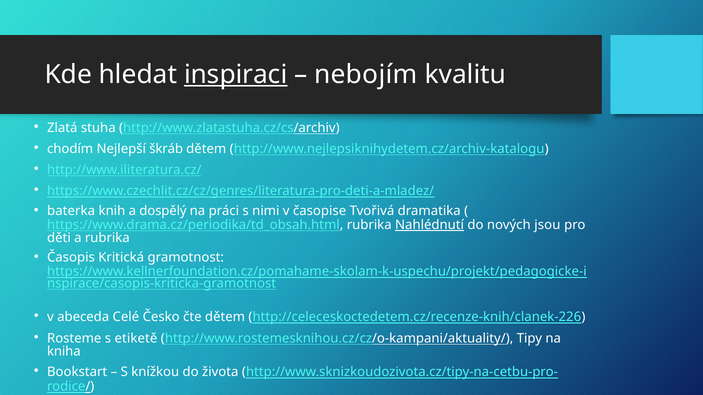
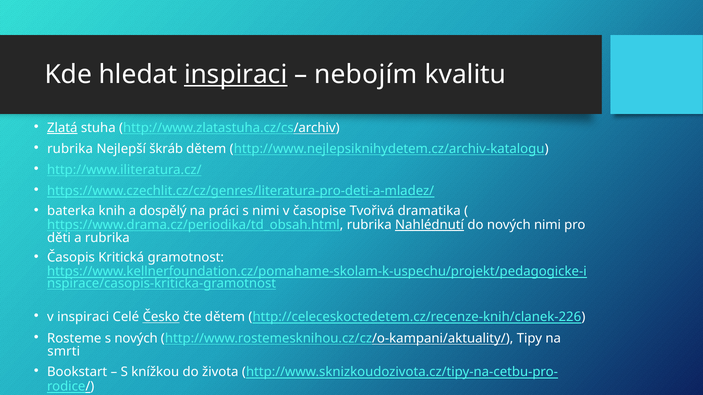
Zlatá underline: none -> present (62, 128)
chodím: chodím -> rubrika (70, 149)
nových jsou: jsou -> nimi (548, 225)
v abeceda: abeceda -> inspiraci (83, 317)
Česko underline: none -> present (161, 317)
s etiketě: etiketě -> nových (136, 339)
kniha: kniha -> smrti (64, 352)
